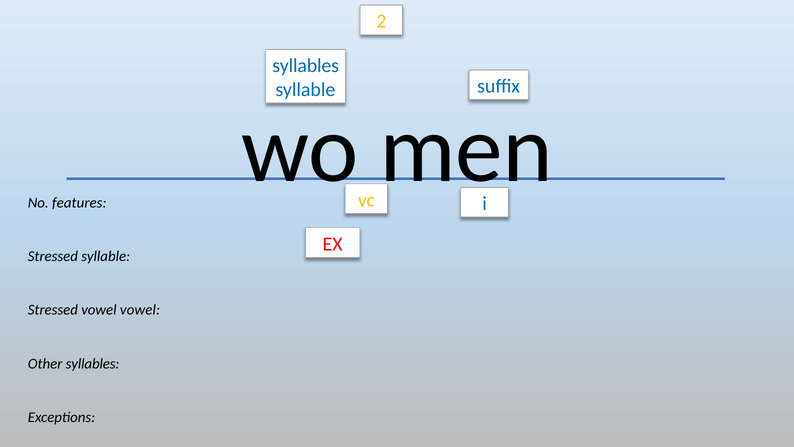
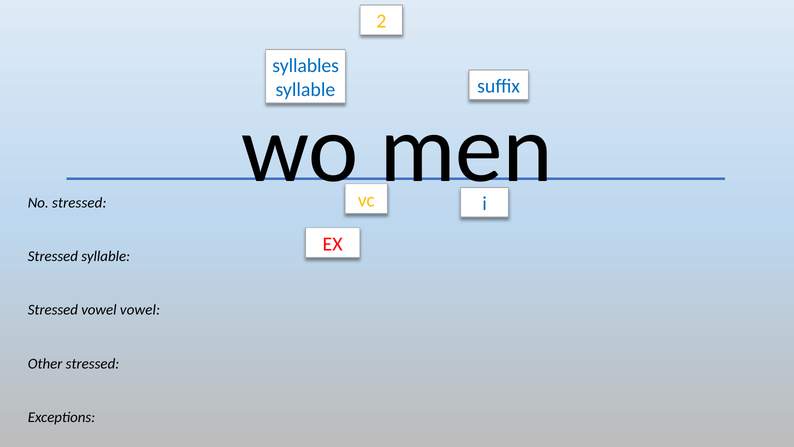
No features: features -> stressed (79, 203)
Other syllables: syllables -> stressed (92, 363)
